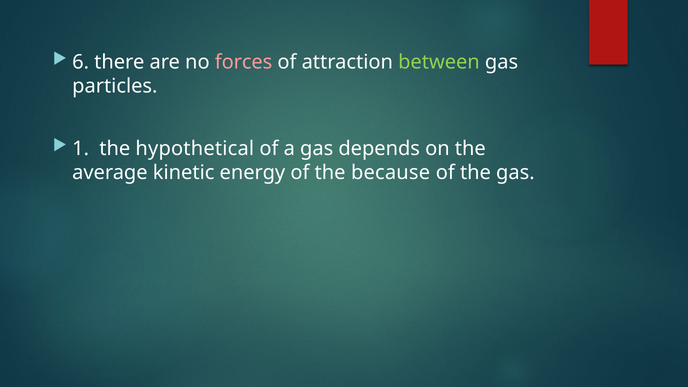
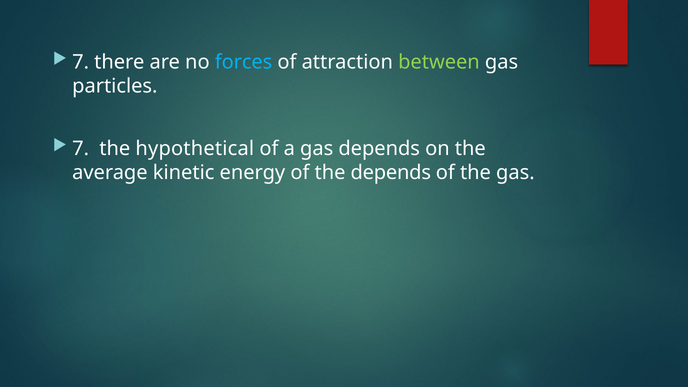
6: 6 -> 7 (81, 62)
forces colour: pink -> light blue (244, 62)
1: 1 -> 7 (81, 148)
the because: because -> depends (391, 172)
